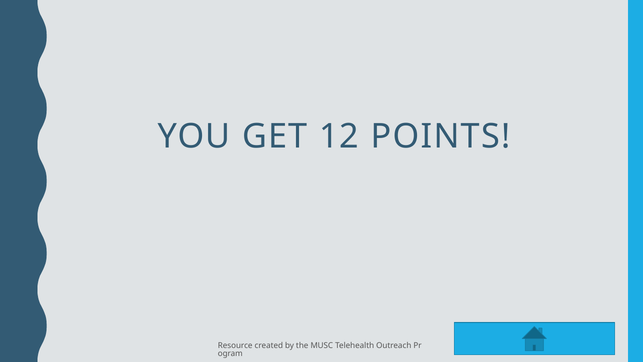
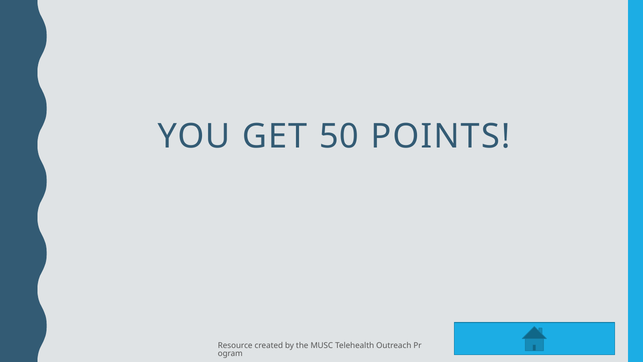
12: 12 -> 50 (339, 136)
